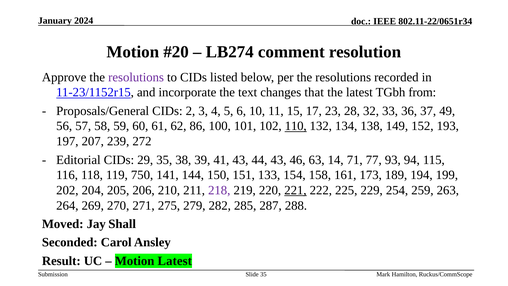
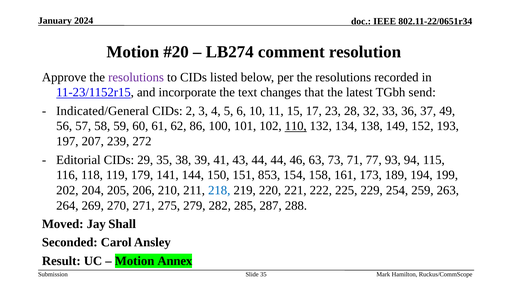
from: from -> send (422, 92)
Proposals/General: Proposals/General -> Indicated/General (103, 111)
44 43: 43 -> 44 (279, 160)
14: 14 -> 73 (336, 160)
750: 750 -> 179 (142, 175)
133: 133 -> 853 (269, 175)
218 colour: purple -> blue (219, 190)
221 underline: present -> none (295, 190)
Motion Latest: Latest -> Annex (175, 261)
